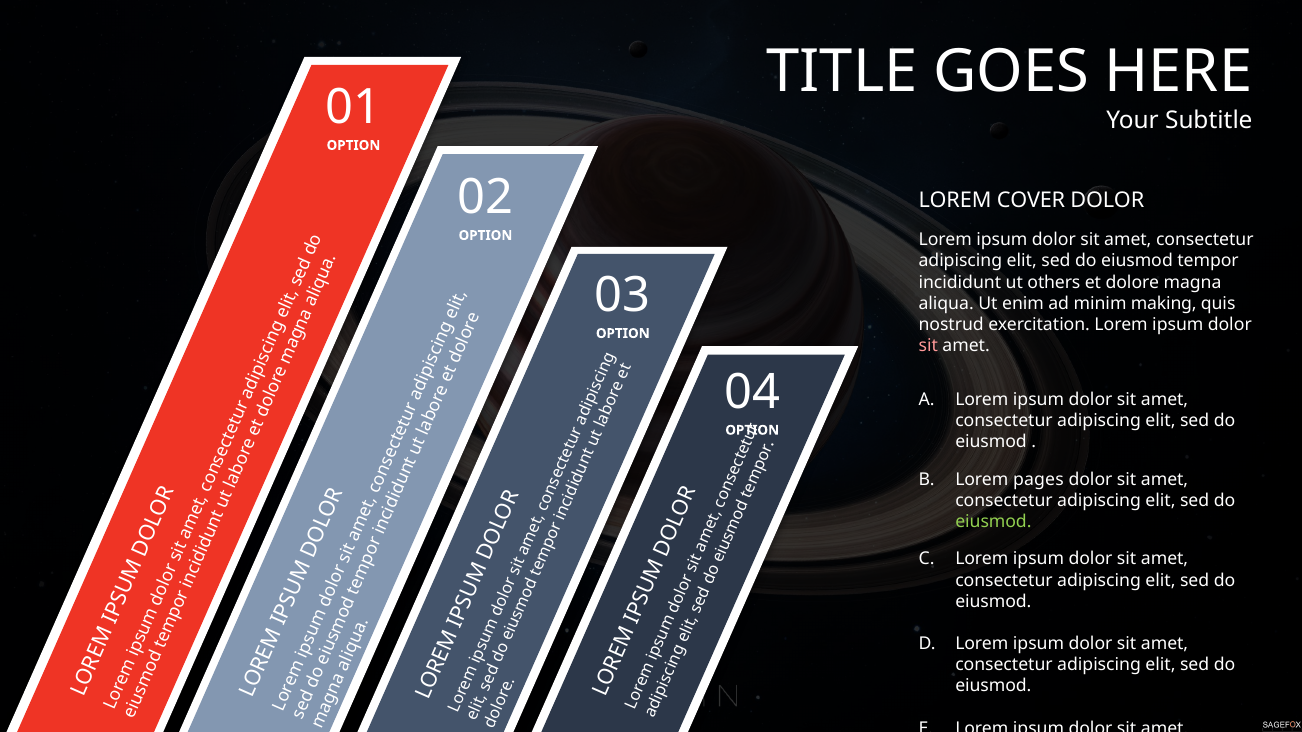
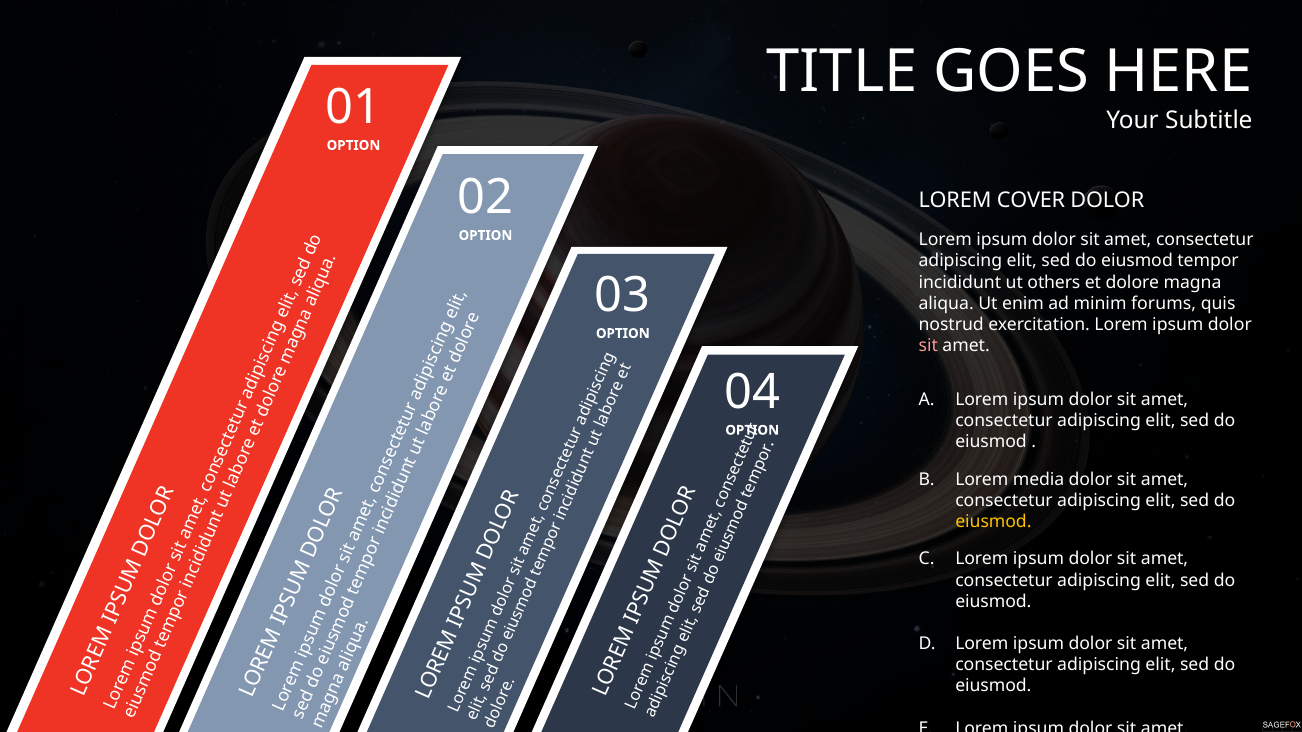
making: making -> forums (1164, 304)
pages: pages -> media (1039, 480)
eiusmod colour: light green -> yellow (993, 522)
